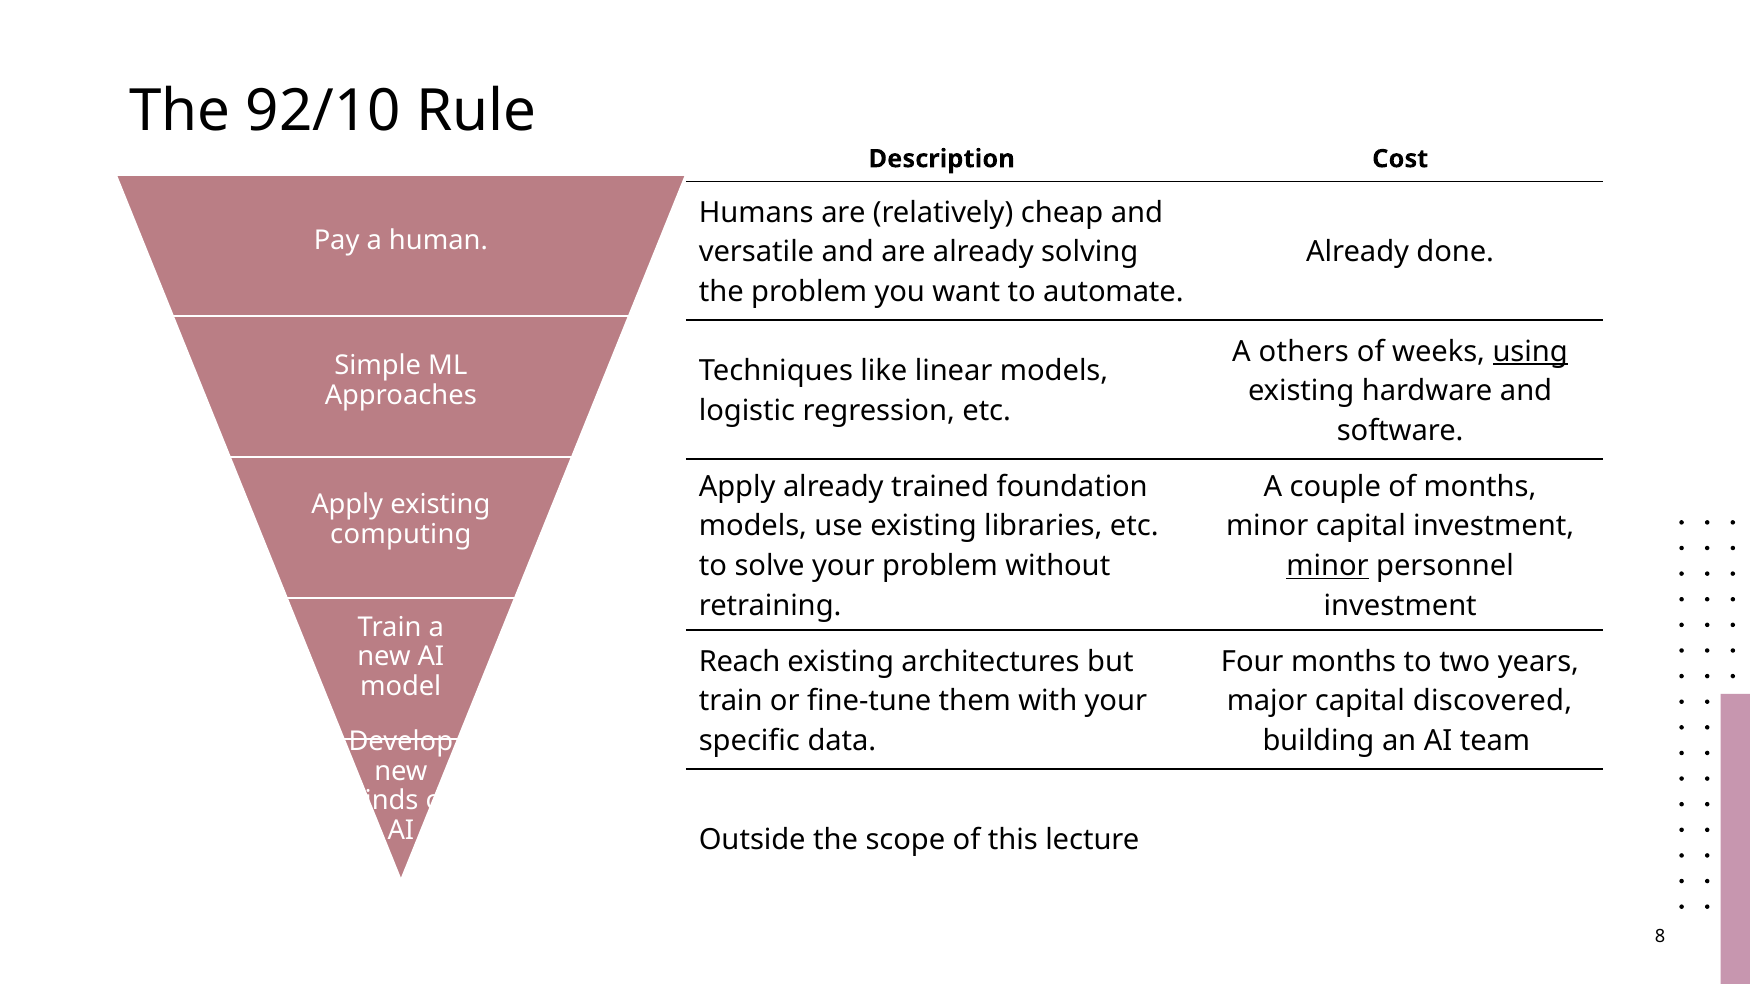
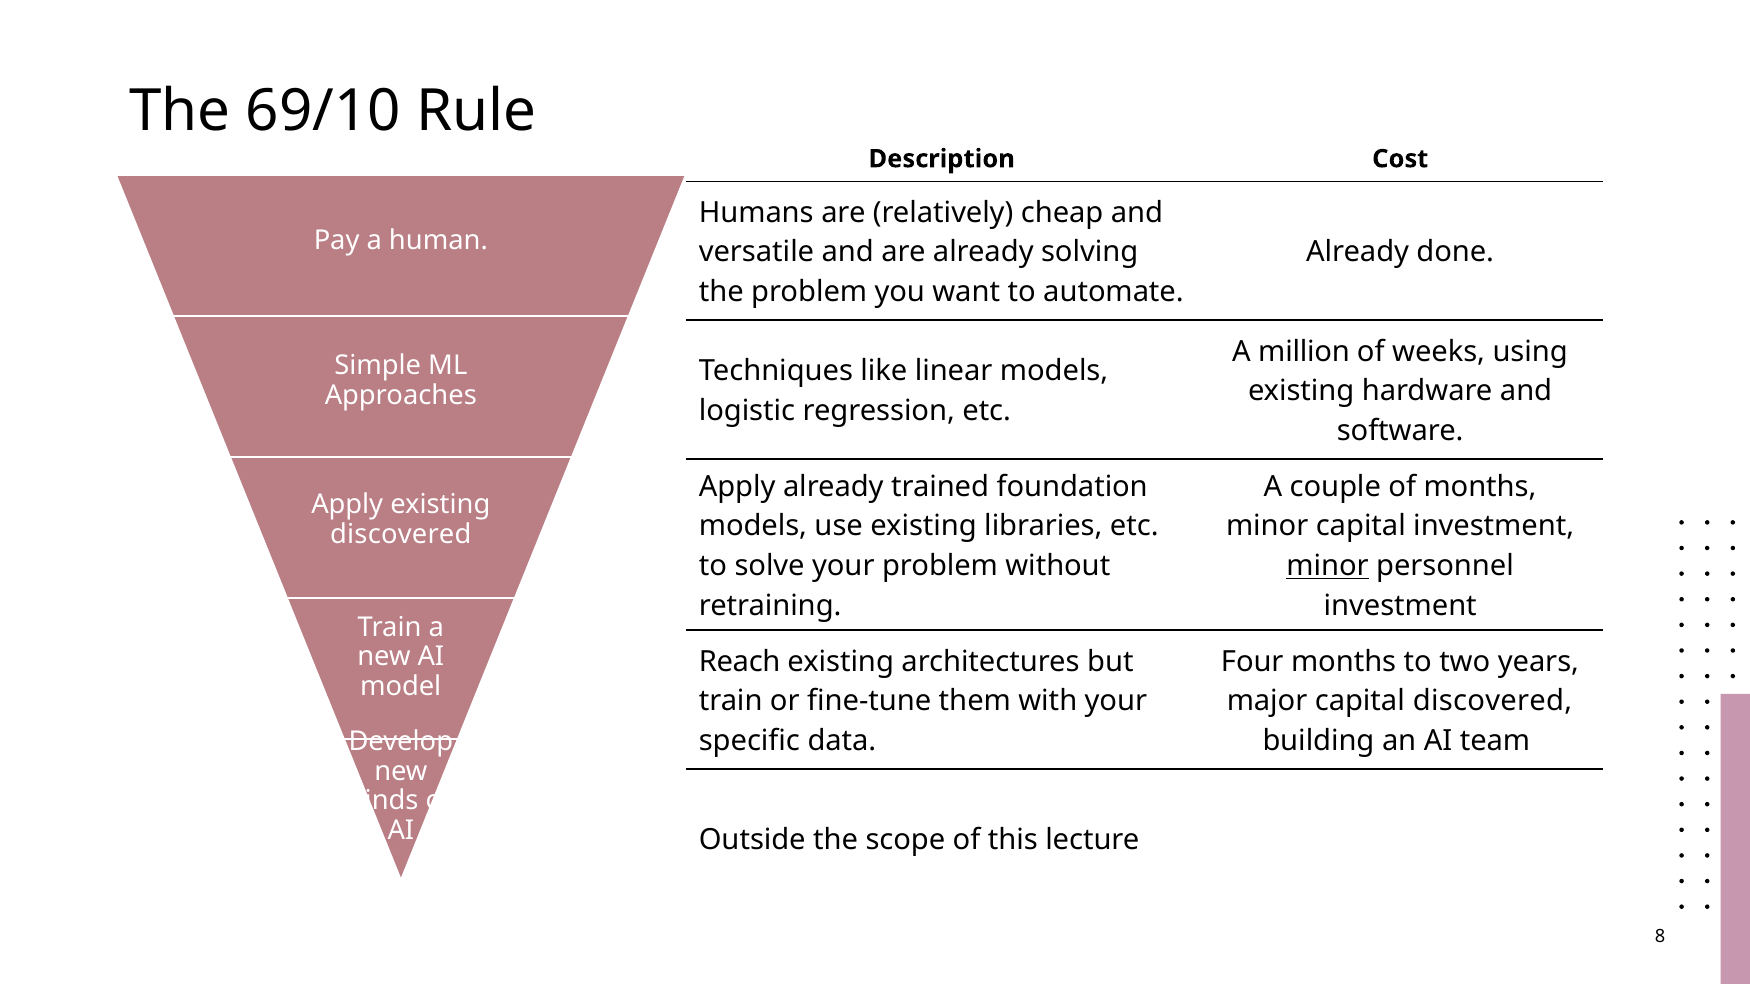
92/10: 92/10 -> 69/10 (323, 112)
others: others -> million (1304, 352)
using underline: present -> none (1530, 352)
computing: computing -> discovered (401, 534)
